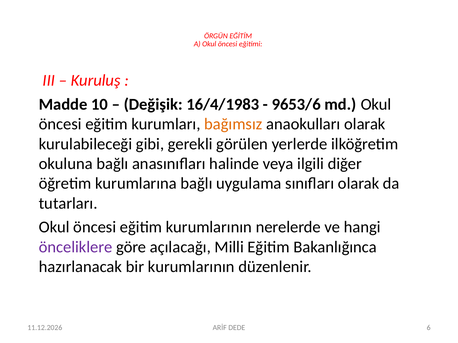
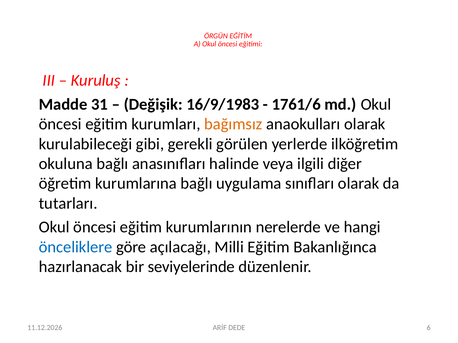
10: 10 -> 31 (100, 104)
16/4/1983: 16/4/1983 -> 16/9/1983 (223, 104)
9653/6: 9653/6 -> 1761/6 (296, 104)
önceliklere colour: purple -> blue (76, 247)
bir kurumlarının: kurumlarının -> seviyelerinde (191, 267)
